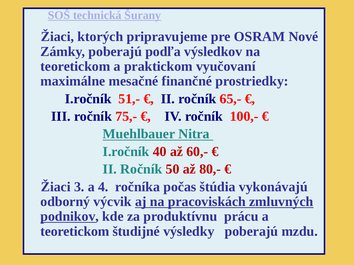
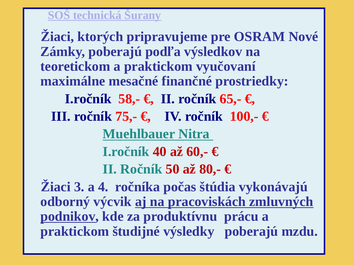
51,-: 51,- -> 58,- (129, 99)
teoretickom: teoretickom -> praktickom (75, 232)
